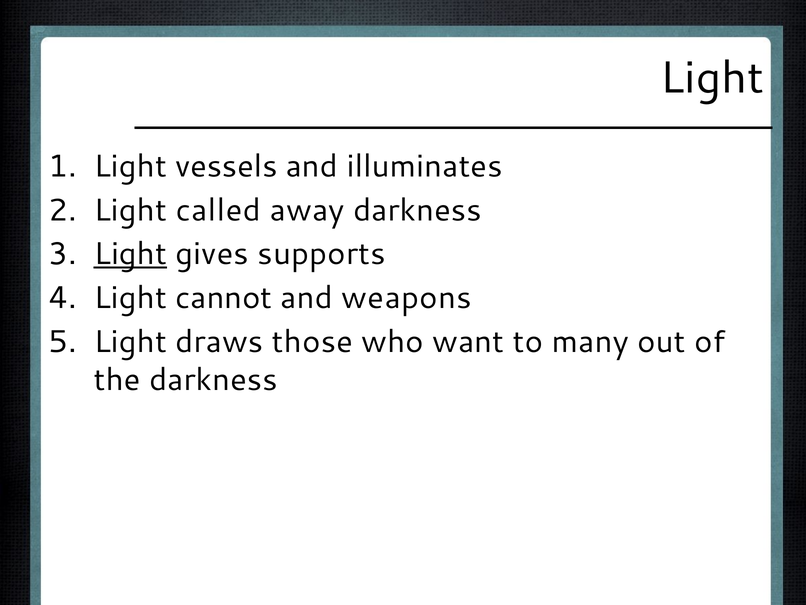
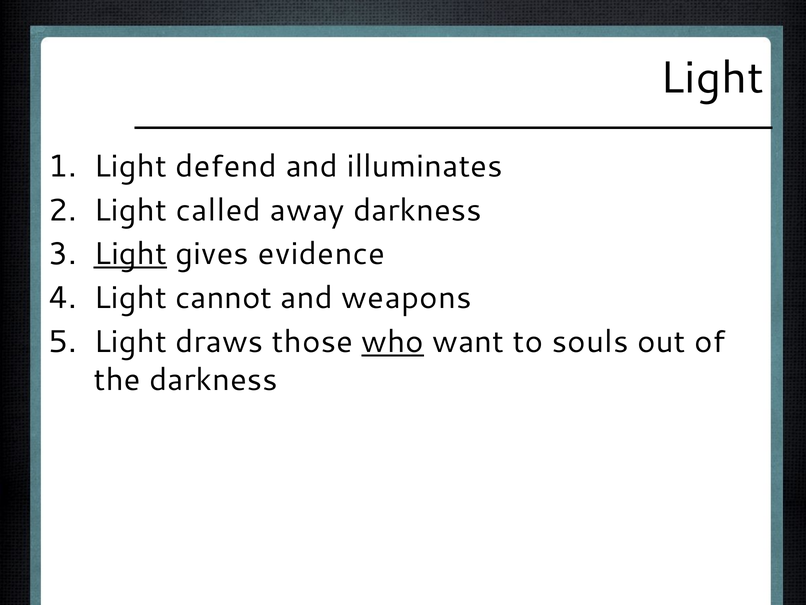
vessels: vessels -> defend (226, 166)
supports: supports -> evidence (322, 254)
who underline: none -> present (393, 342)
many: many -> souls (590, 342)
